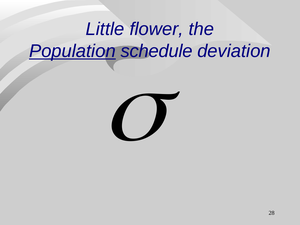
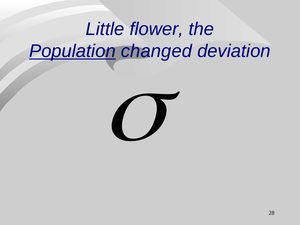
schedule: schedule -> changed (156, 51)
